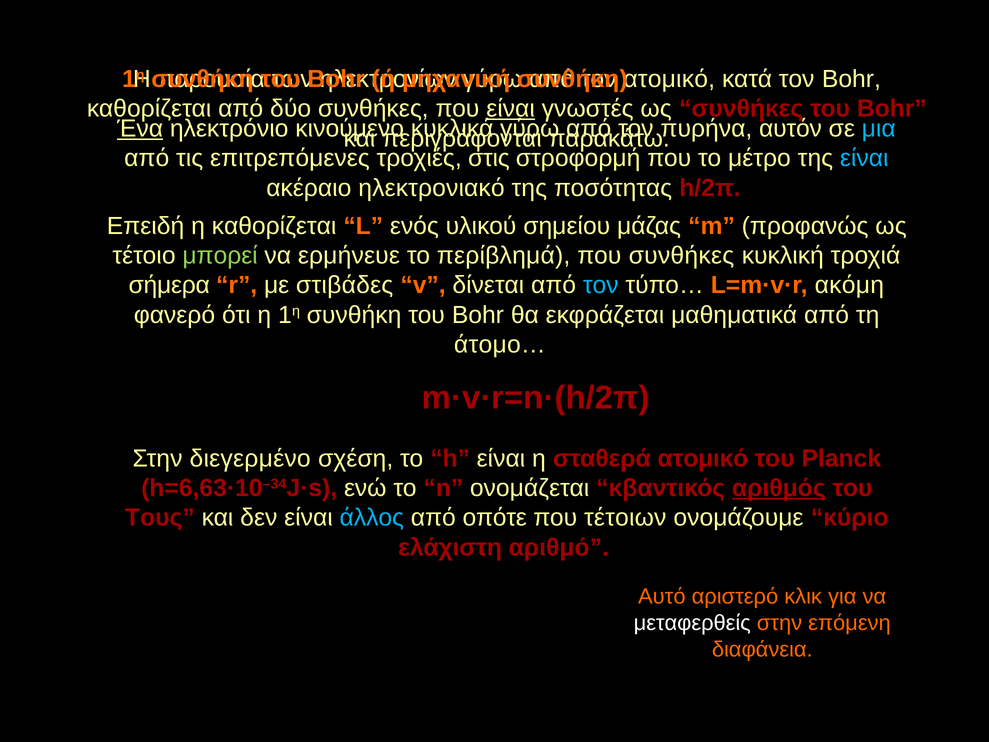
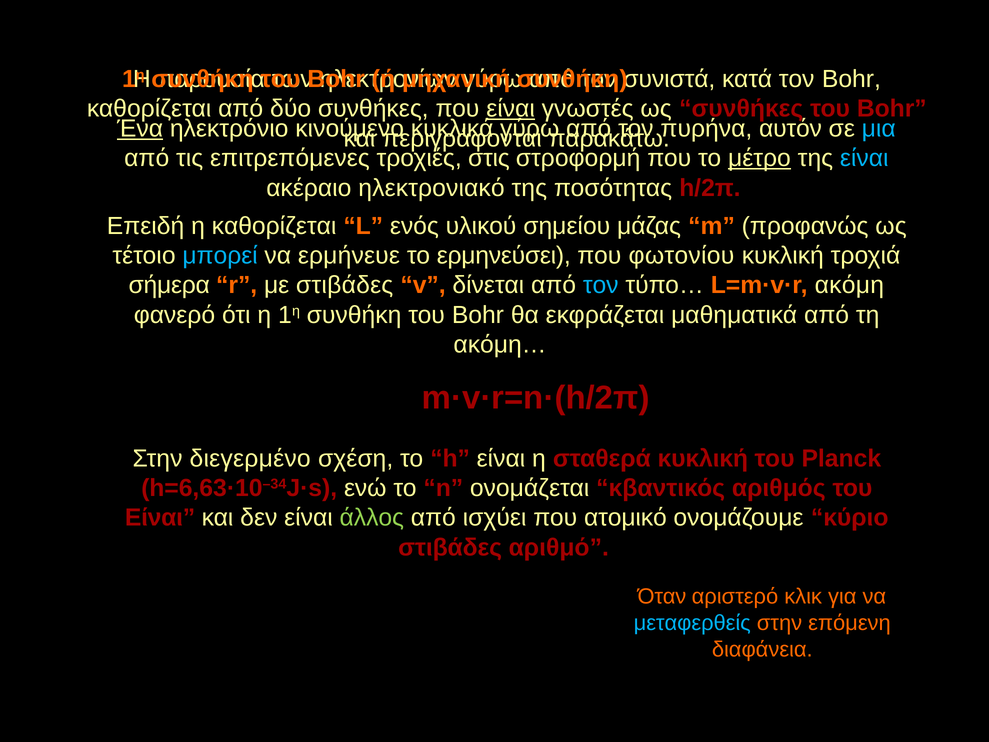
ατομικό: ατομικό -> συνιστά (669, 79)
μέτρο underline: none -> present (759, 158)
μπορεί colour: light green -> light blue (220, 255)
περίβλημά: περίβλημά -> ερμηνεύσει (504, 255)
που συνθήκες: συνθήκες -> φωτονίου (681, 255)
άτομο…: άτομο… -> ακόμη… (500, 344)
σταθερά ατομικό: ατομικό -> κυκλική (703, 458)
αριθμός underline: present -> none (779, 488)
Τους: Τους -> Είναι (160, 518)
άλλος colour: light blue -> light green (372, 518)
οπότε: οπότε -> ισχύει (495, 518)
τέτοιων: τέτοιων -> ατομικό (625, 518)
ελάχιστη: ελάχιστη -> στιβάδες (450, 547)
Αυτό: Αυτό -> Όταν (662, 597)
μεταφερθείς colour: white -> light blue (692, 623)
